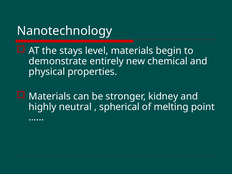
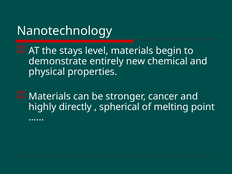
kidney: kidney -> cancer (163, 96)
neutral: neutral -> directly (75, 107)
